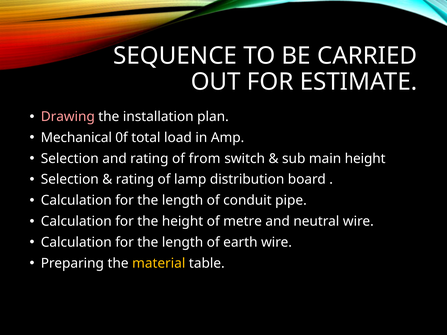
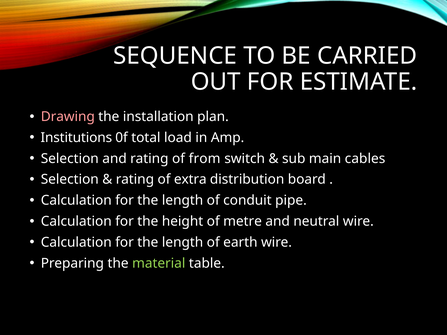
Mechanical: Mechanical -> Institutions (76, 138)
main height: height -> cables (365, 159)
lamp: lamp -> extra (190, 180)
material colour: yellow -> light green (159, 263)
